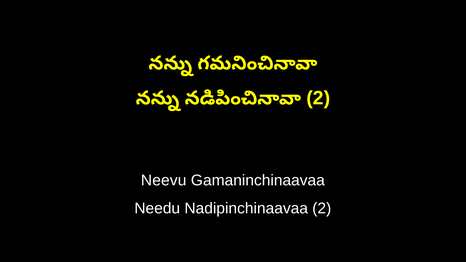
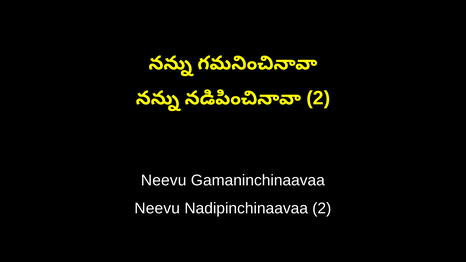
Needu: Needu -> Neevu (157, 208)
